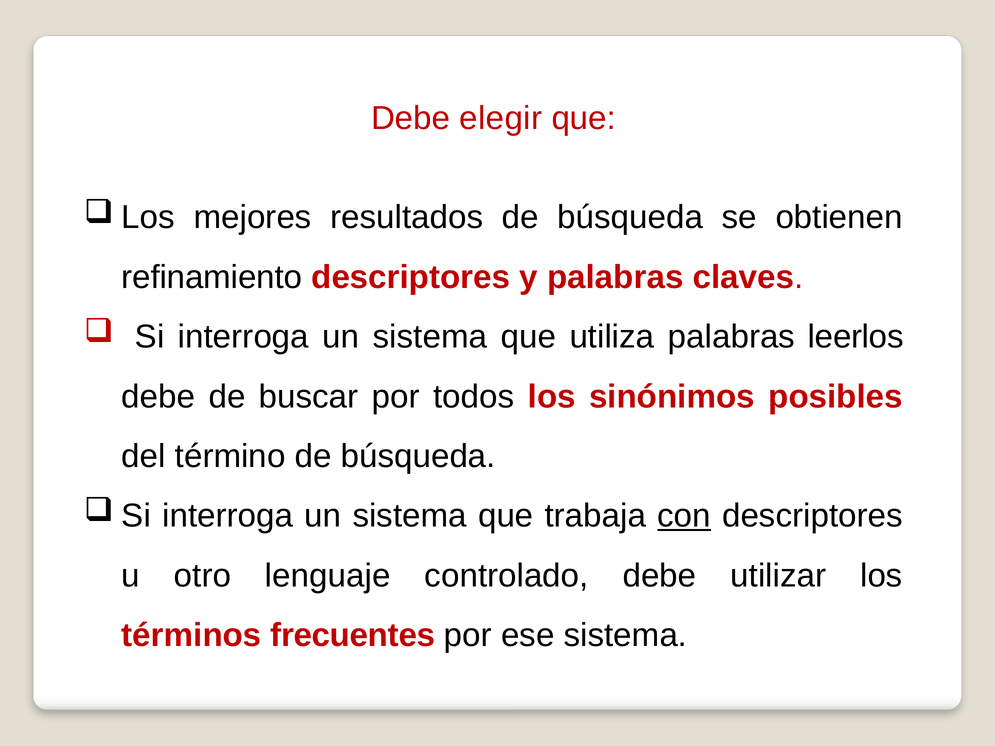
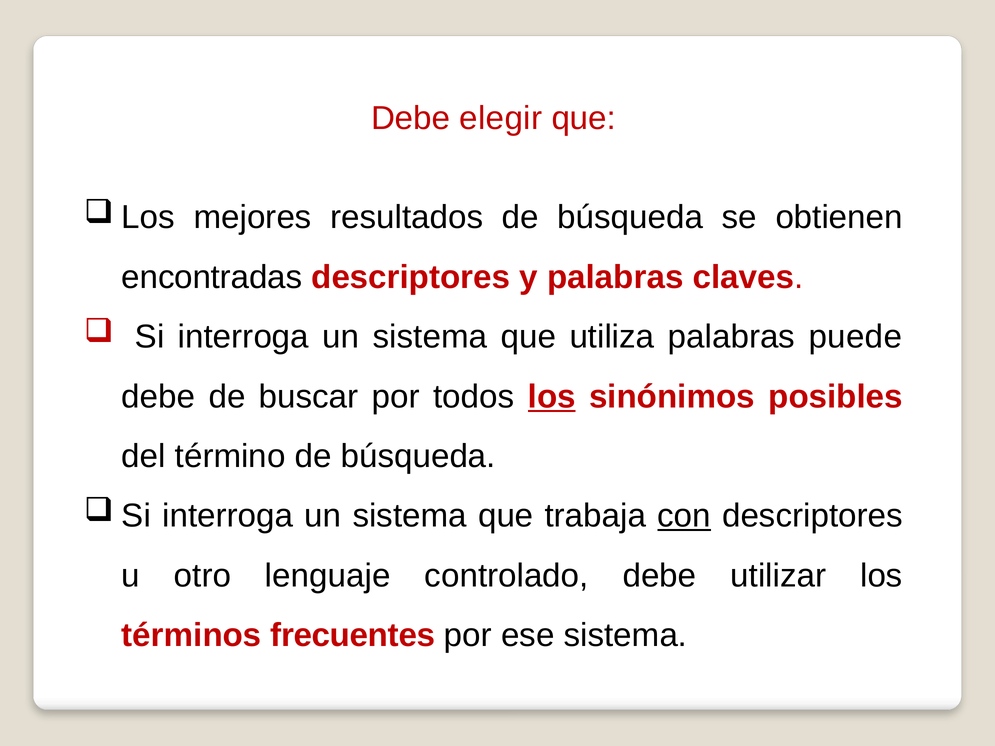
refinamiento: refinamiento -> encontradas (212, 277)
leerlos: leerlos -> puede (855, 337)
los underline: none -> present (552, 397)
